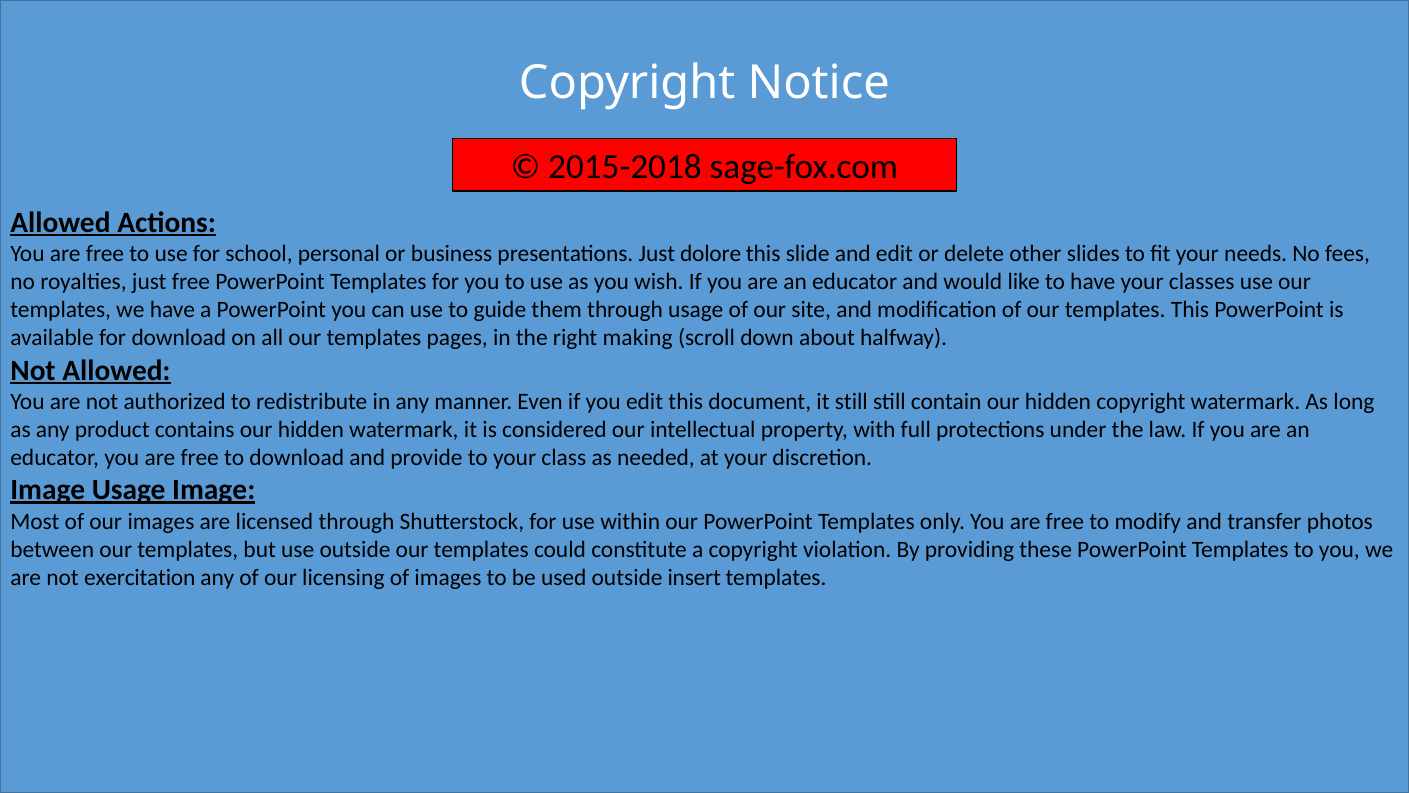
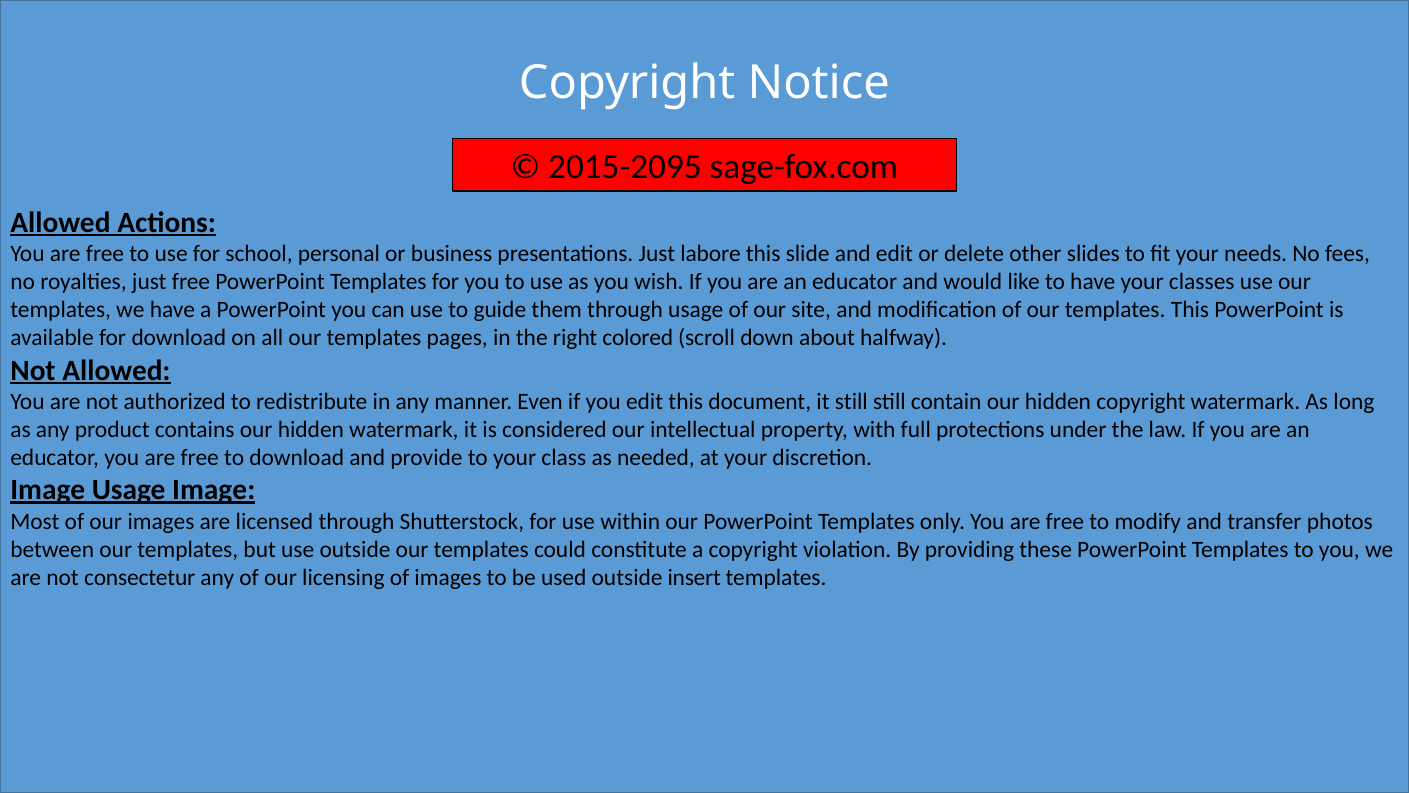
2015-2018: 2015-2018 -> 2015-2095 (625, 167)
dolore: dolore -> labore (711, 253)
making: making -> colored (638, 338)
exercitation: exercitation -> consectetur (140, 577)
